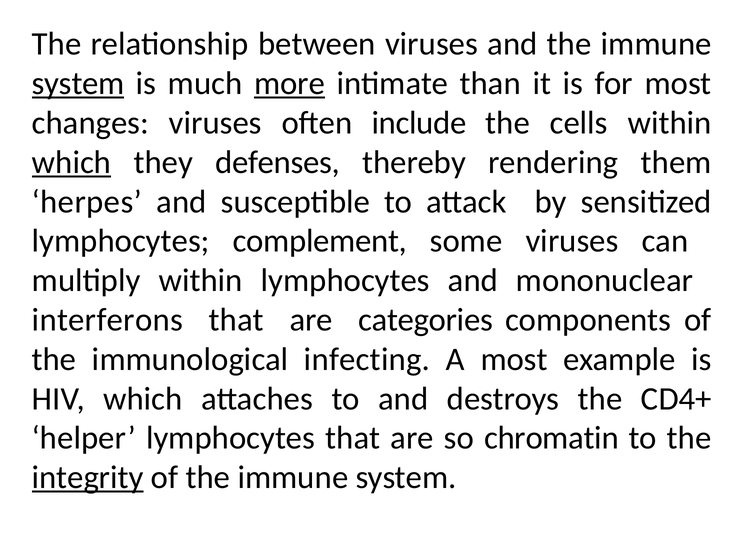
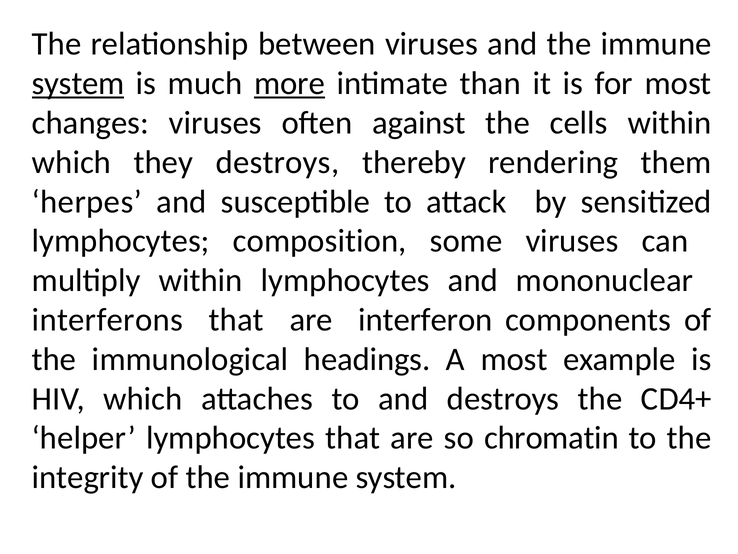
include: include -> against (419, 123)
which underline: present -> none (71, 162)
they defenses: defenses -> destroys (277, 162)
complement: complement -> composition (320, 241)
categories: categories -> interferon (425, 320)
infecting: infecting -> headings (367, 359)
integrity underline: present -> none (88, 477)
